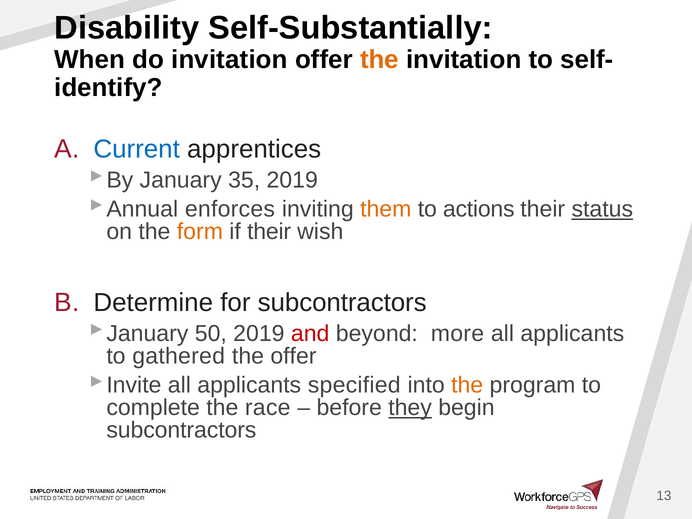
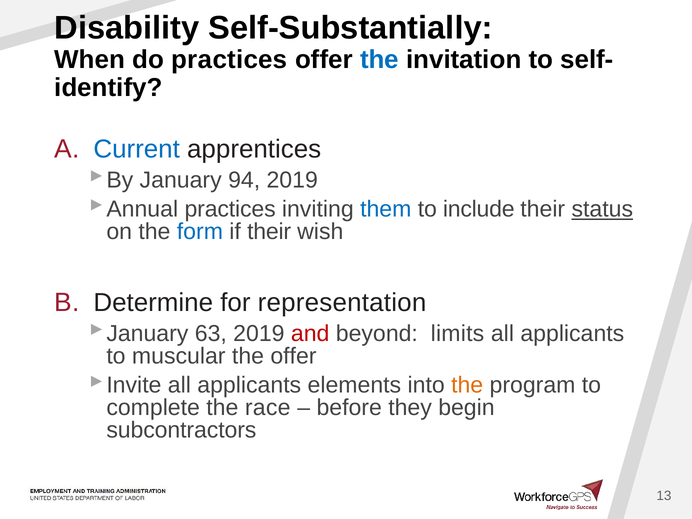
do invitation: invitation -> practices (229, 60)
the colour: orange -> blue (379, 60)
35: 35 -> 94 (244, 180)
enforces: enforces -> practices (230, 209)
them colour: orange -> blue (386, 209)
actions: actions -> include (479, 209)
form colour: orange -> blue (200, 232)
for subcontractors: subcontractors -> representation (342, 303)
50: 50 -> 63 (211, 334)
more: more -> limits (457, 334)
gathered: gathered -> muscular (179, 356)
specified: specified -> elements (354, 385)
they underline: present -> none (410, 408)
